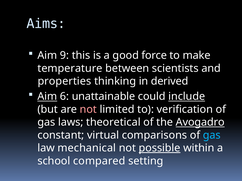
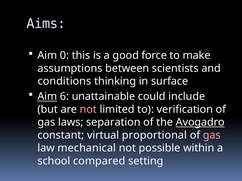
9: 9 -> 0 (64, 56)
temperature: temperature -> assumptions (70, 69)
properties: properties -> conditions (64, 81)
derived: derived -> surface (170, 81)
include underline: present -> none (187, 97)
theoretical: theoretical -> separation (113, 123)
comparisons: comparisons -> proportional (154, 135)
gas colour: light blue -> pink (212, 135)
possible underline: present -> none (160, 148)
